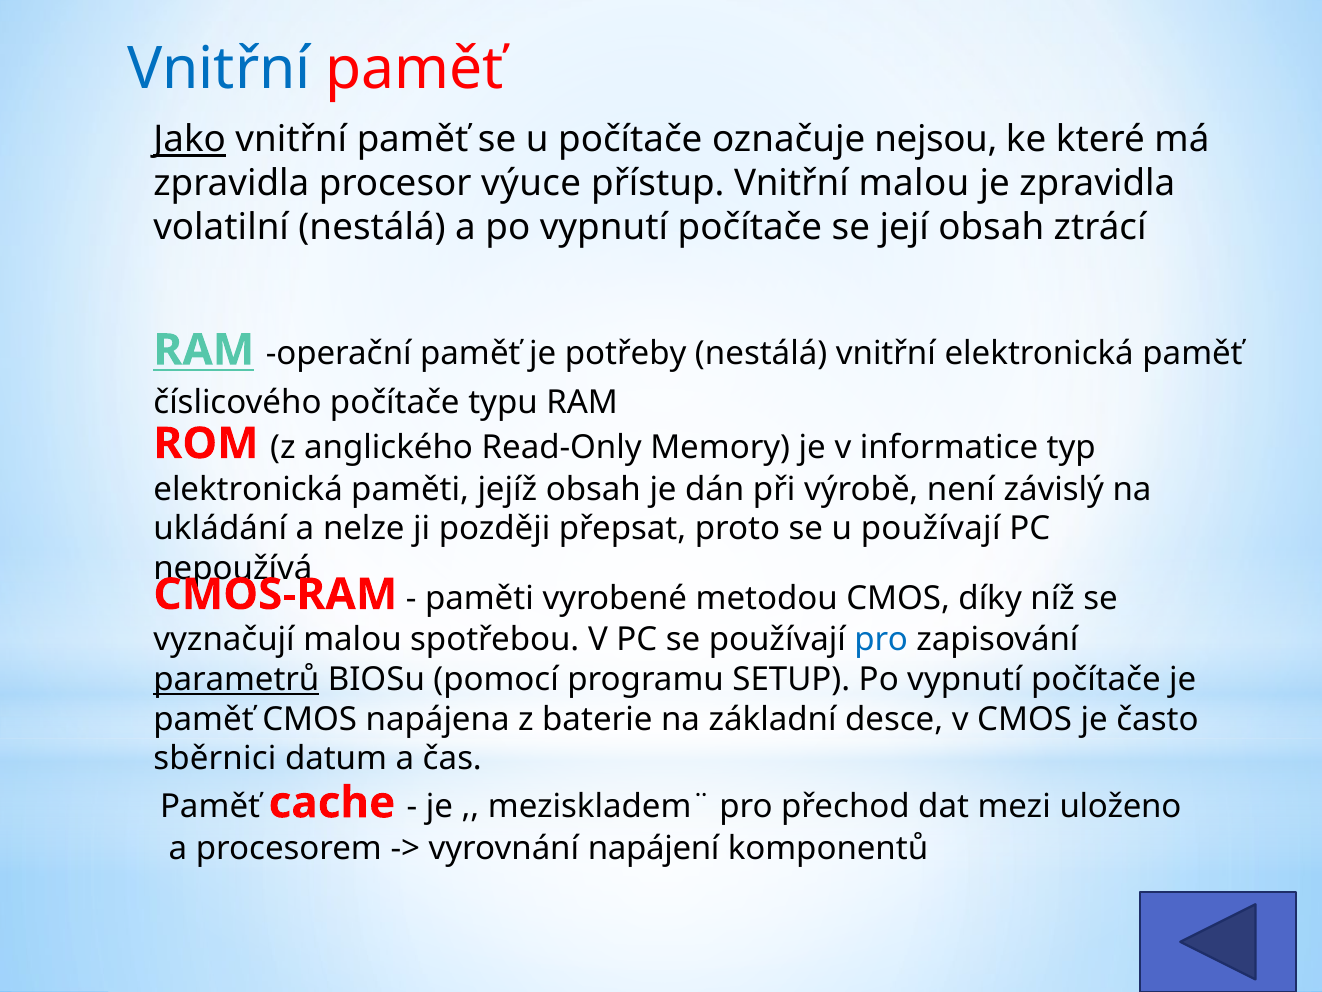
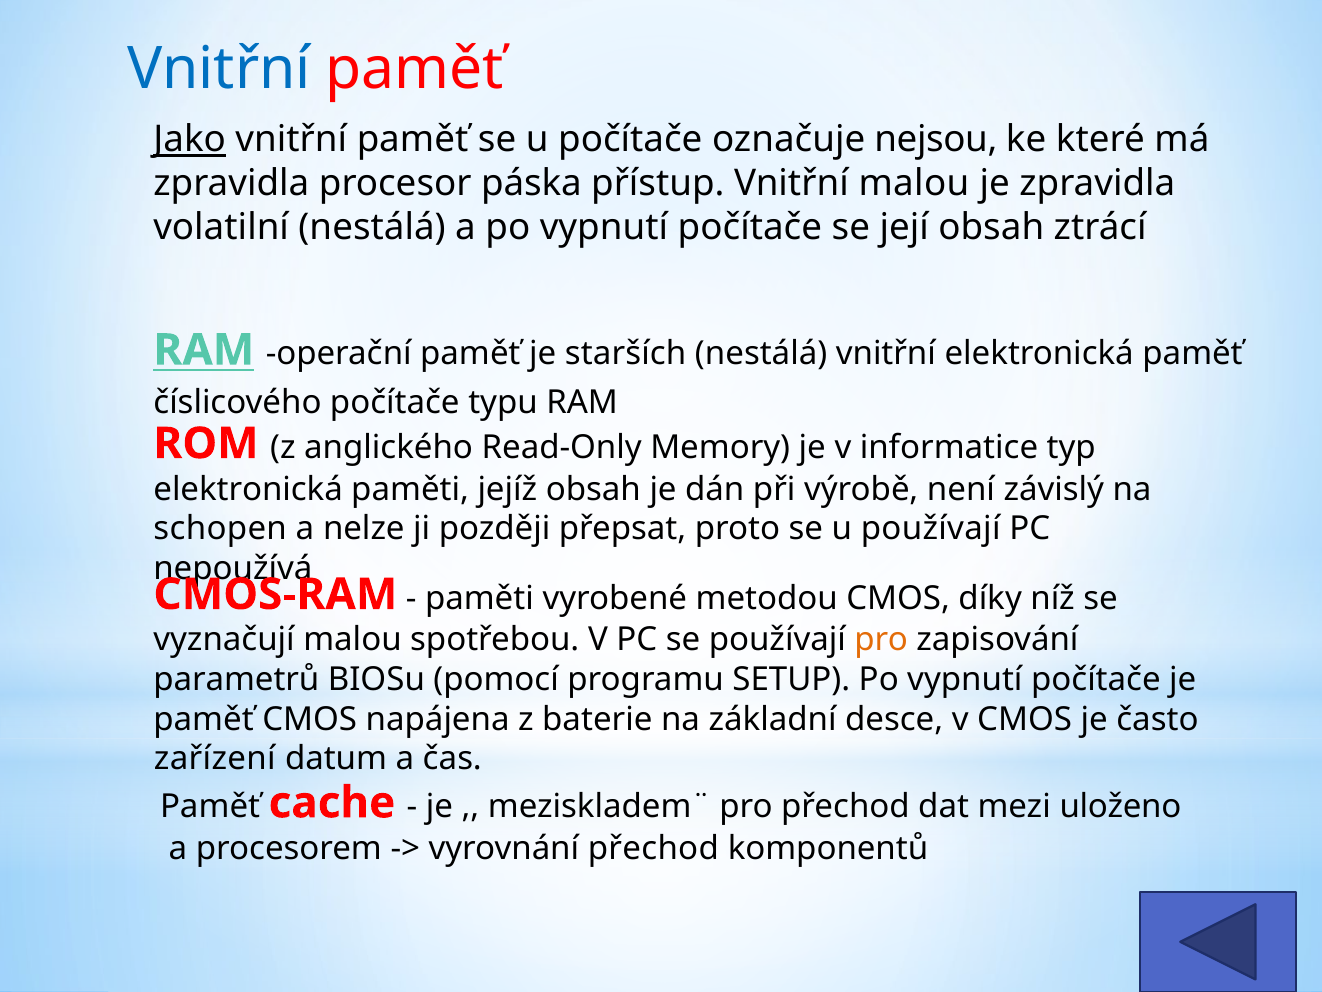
výuce: výuce -> páska (531, 184)
potřeby: potřeby -> starších (626, 354)
ukládání: ukládání -> schopen (220, 529)
pro colour: blue -> orange (881, 640)
parametrů underline: present -> none (236, 679)
sběrnici: sběrnici -> zařízení (215, 759)
vyrovnání napájení: napájení -> přechod (653, 848)
